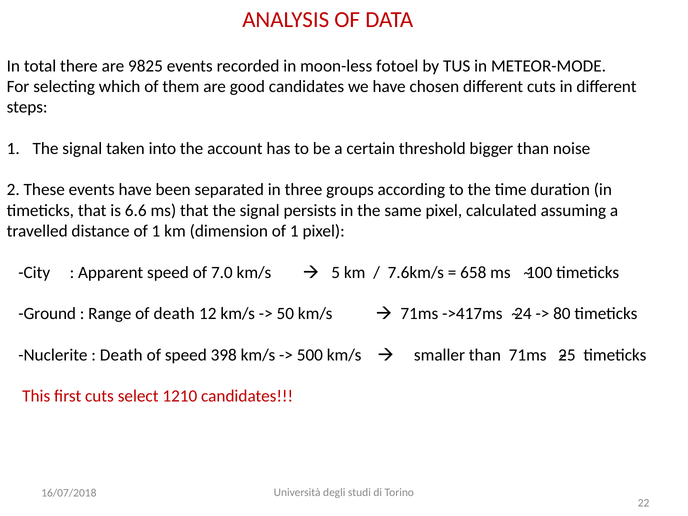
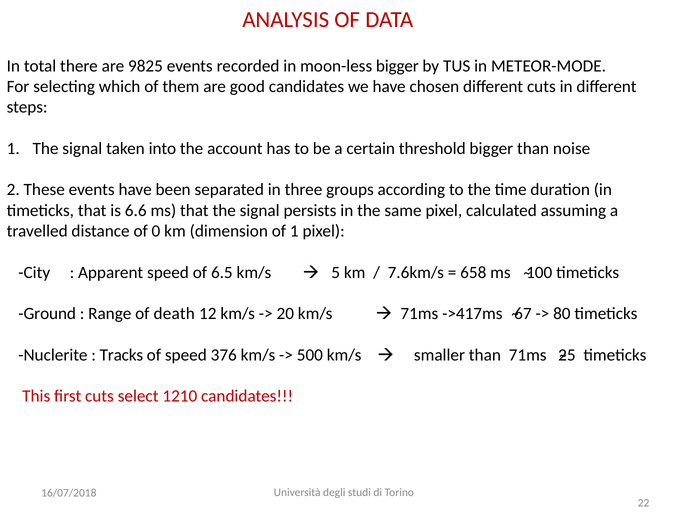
moon-less fotoel: fotoel -> bigger (397, 66)
distance of 1: 1 -> 0 (156, 231)
7.0: 7.0 -> 6.5 (222, 272)
50: 50 -> 20 (285, 314)
24: 24 -> 67 (523, 314)
Death: Death -> Tracks (121, 355)
398: 398 -> 376 (224, 355)
